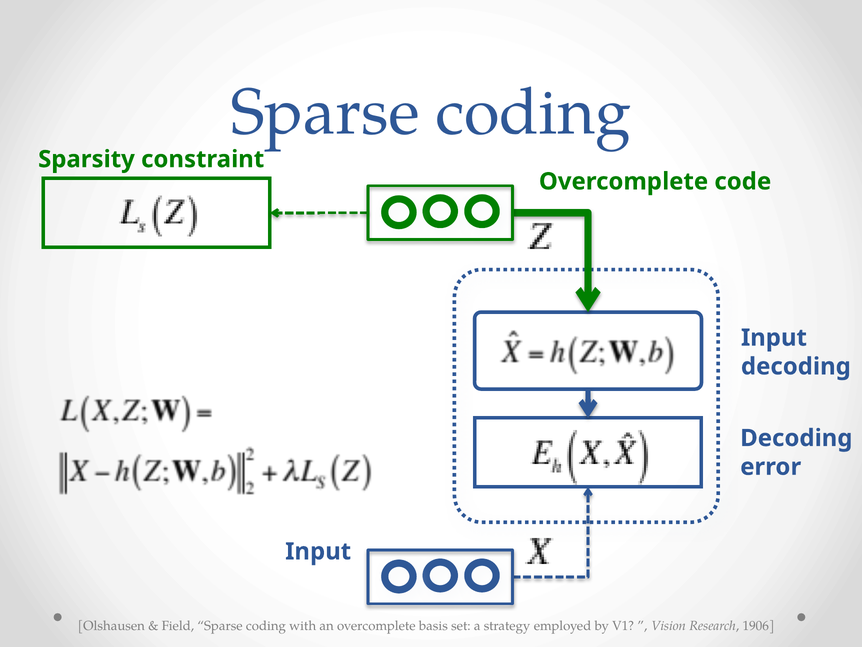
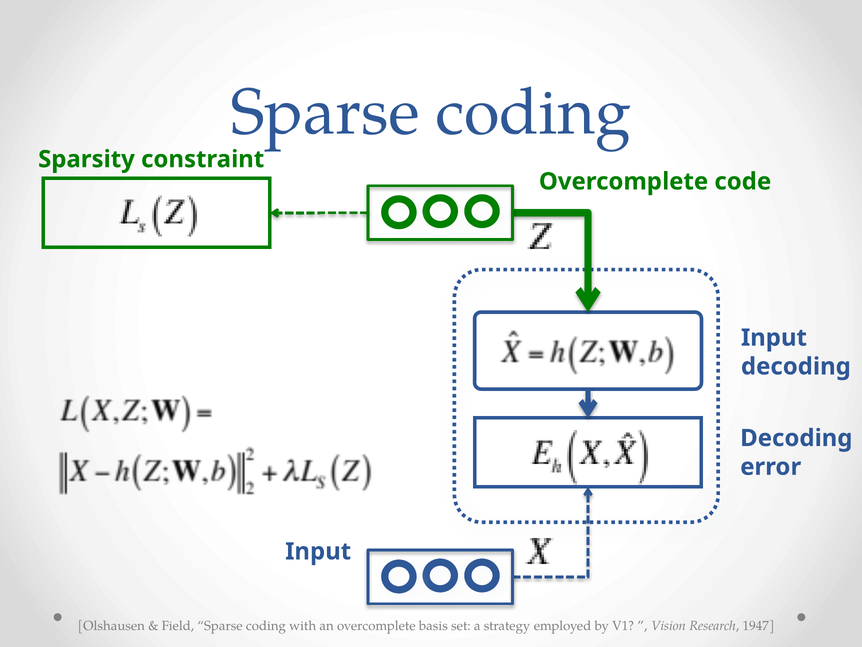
1906: 1906 -> 1947 (759, 626)
